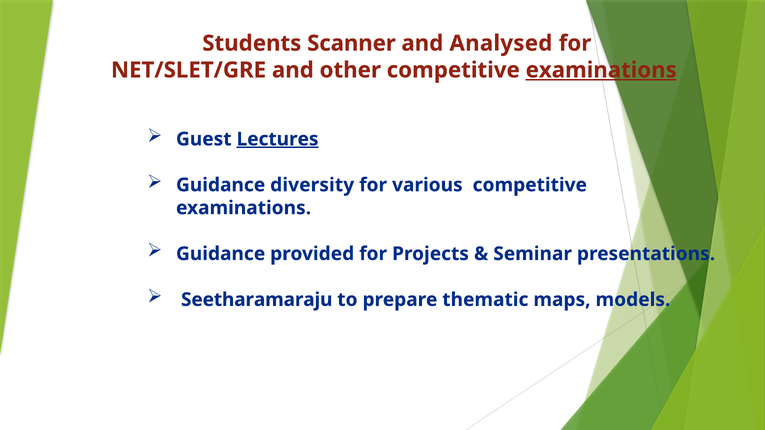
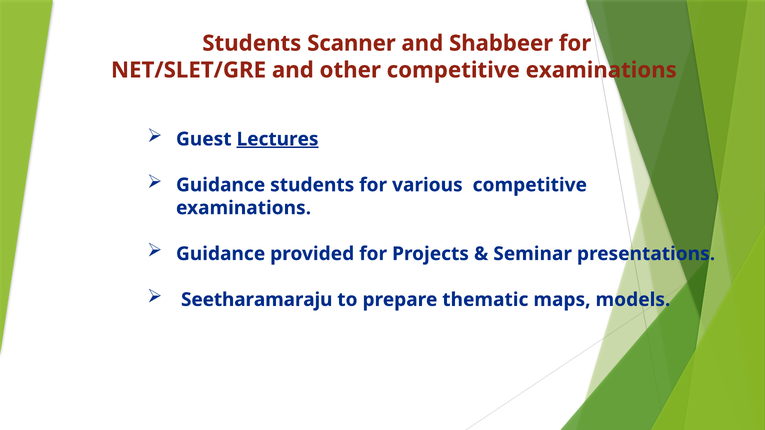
Analysed: Analysed -> Shabbeer (501, 43)
examinations underline: present -> none (601, 70)
Guidance diversity: diversity -> students (312, 185)
